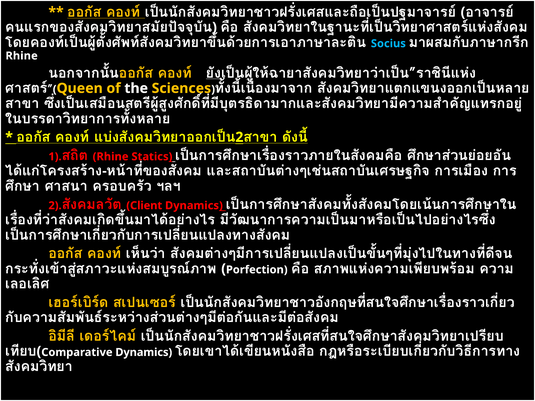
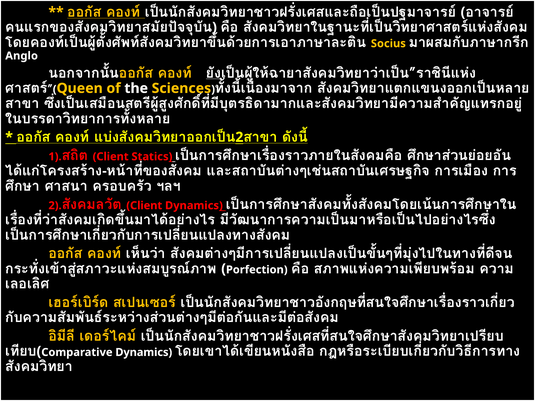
Socius colour: light blue -> yellow (388, 44)
Rhine: Rhine -> Anglo (22, 56)
Rhine: Rhine -> Client (111, 157)
